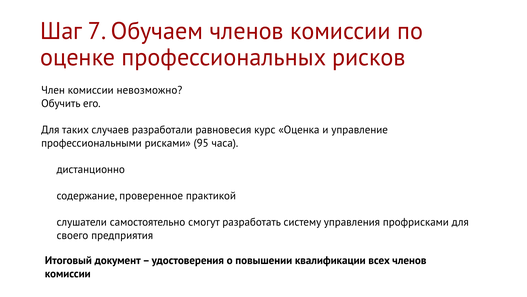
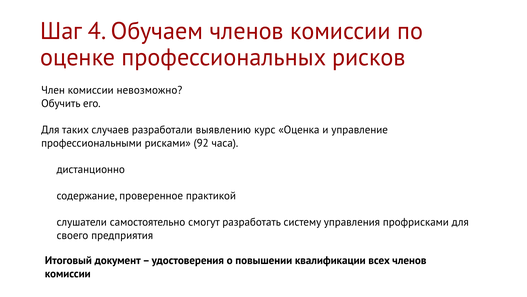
7: 7 -> 4 (97, 31)
равновесия: равновесия -> выявлению (223, 130)
95: 95 -> 92 (201, 143)
